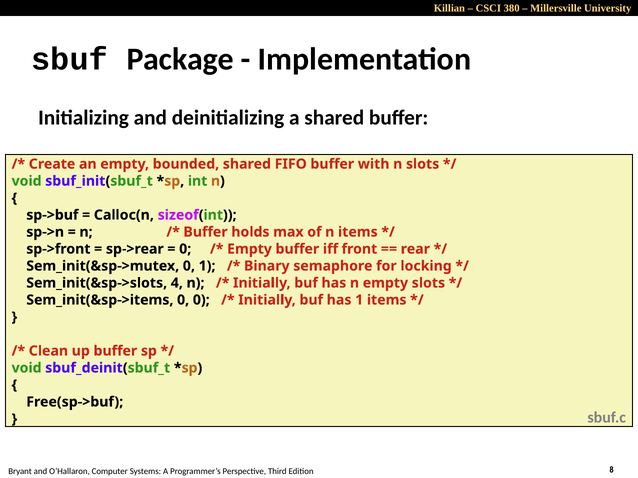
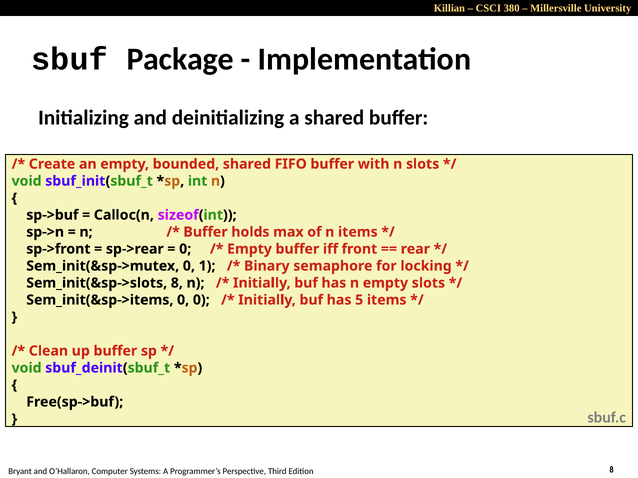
Sem_init(&sp->slots 4: 4 -> 8 (177, 283)
has 1: 1 -> 5 (359, 300)
